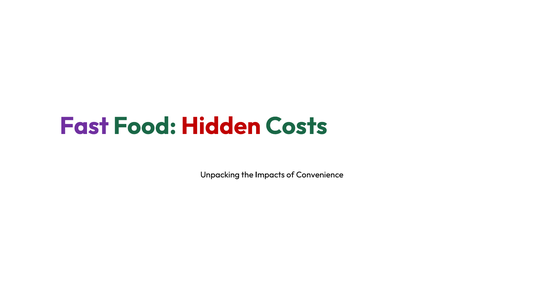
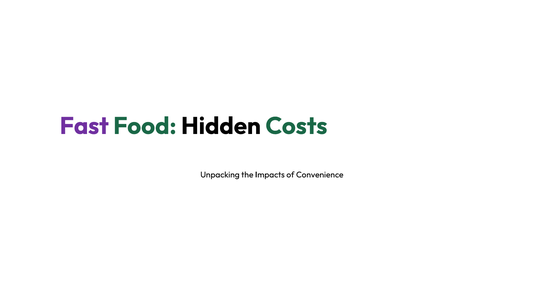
Hidden colour: red -> black (221, 126)
